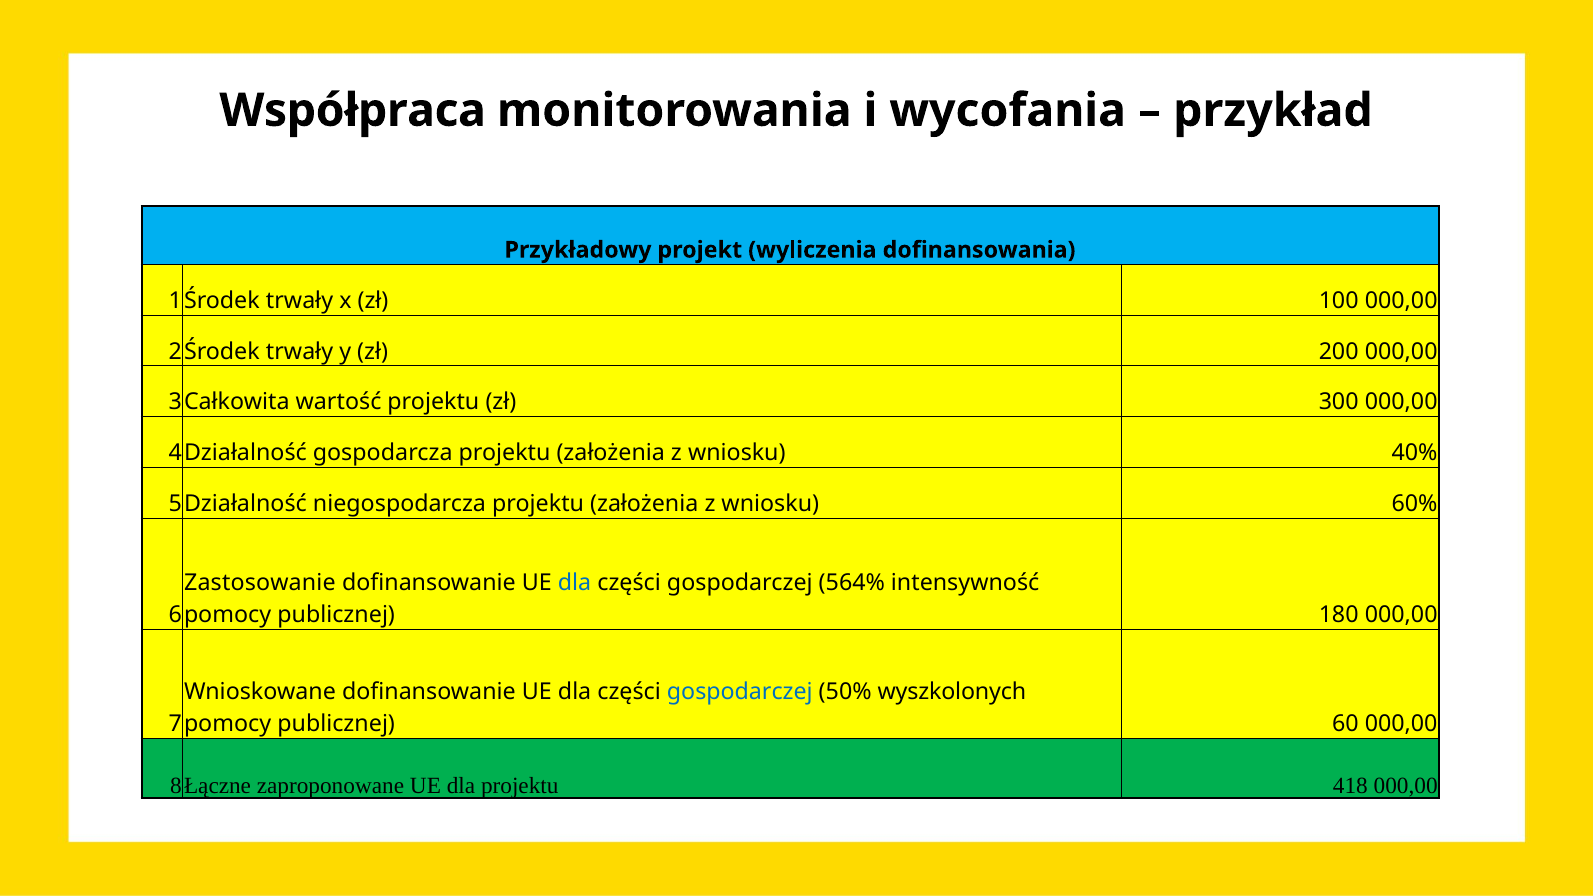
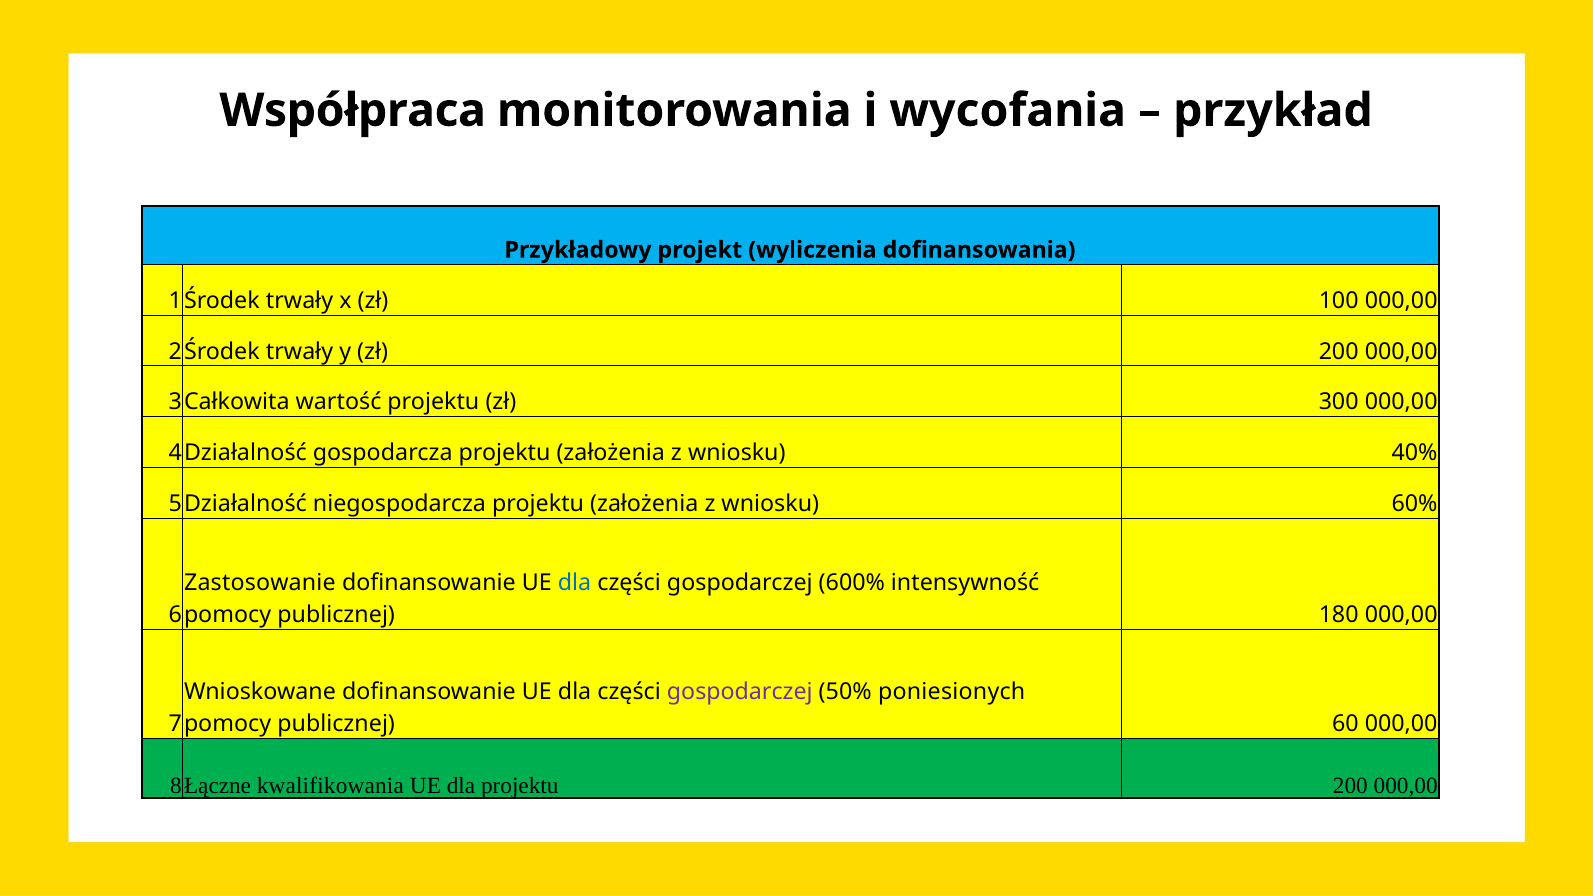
564%: 564% -> 600% (852, 583)
gospodarczej colour: blue -> purple (740, 692)
wyszkolonych: wyszkolonych -> poniesionych (952, 692)
zaproponowane: zaproponowane -> kwalifikowania (330, 785)
projektu 418: 418 -> 200 (1350, 785)
